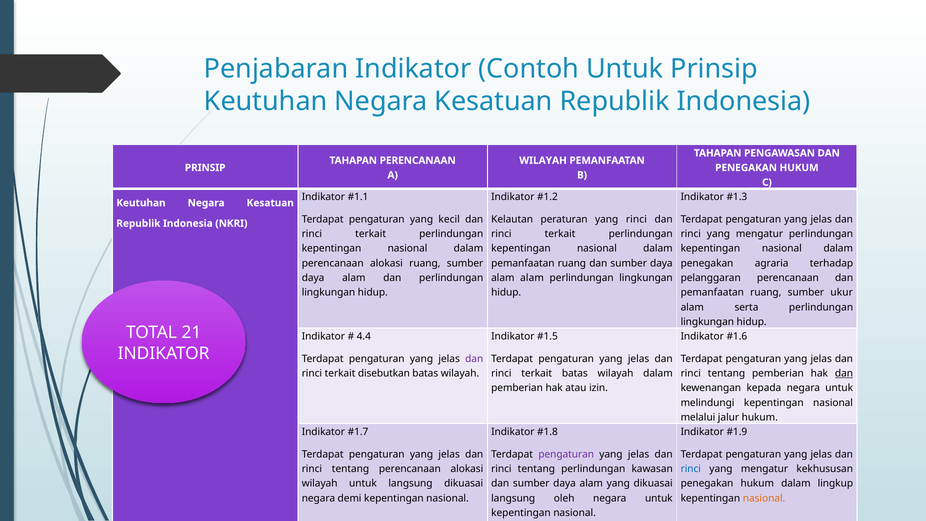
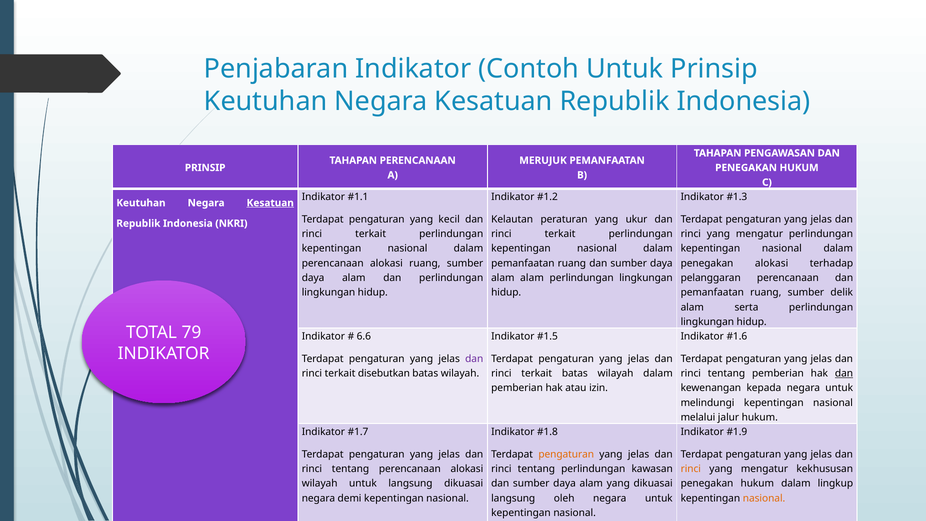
WILAYAH: WILAYAH -> MERUJUK (543, 160)
Kesatuan underline: none -> present (270, 203)
yang rinci: rinci -> ukur (637, 219)
penegakan agraria: agraria -> alokasi (772, 263)
ukur: ukur -> delik (842, 292)
21: 21 -> 79 (191, 332)
4.4: 4.4 -> 6.6 (364, 336)
pengaturan colour: purple -> orange (566, 454)
rinci colour: blue -> orange (691, 469)
